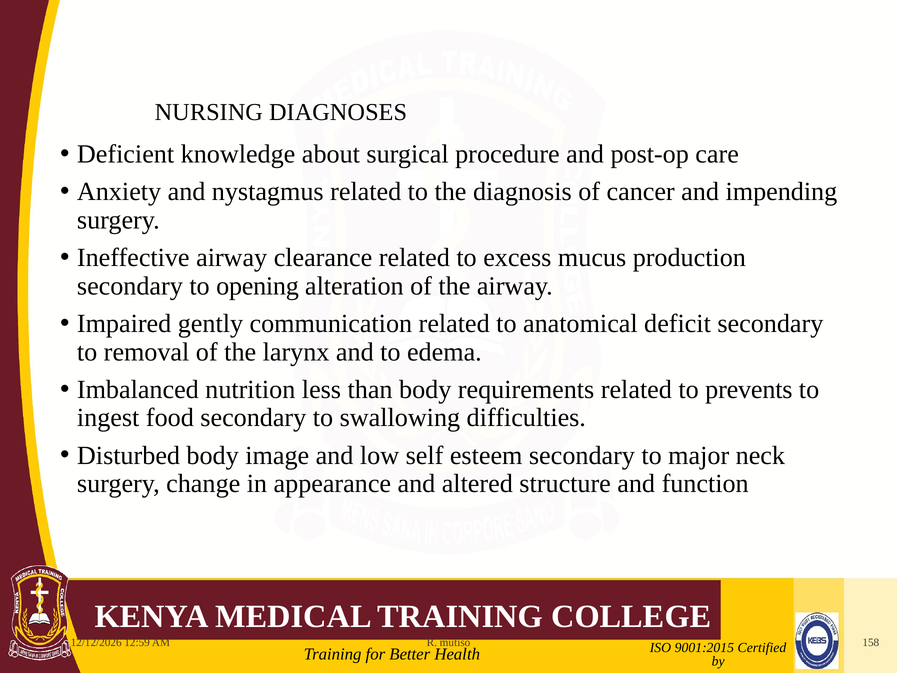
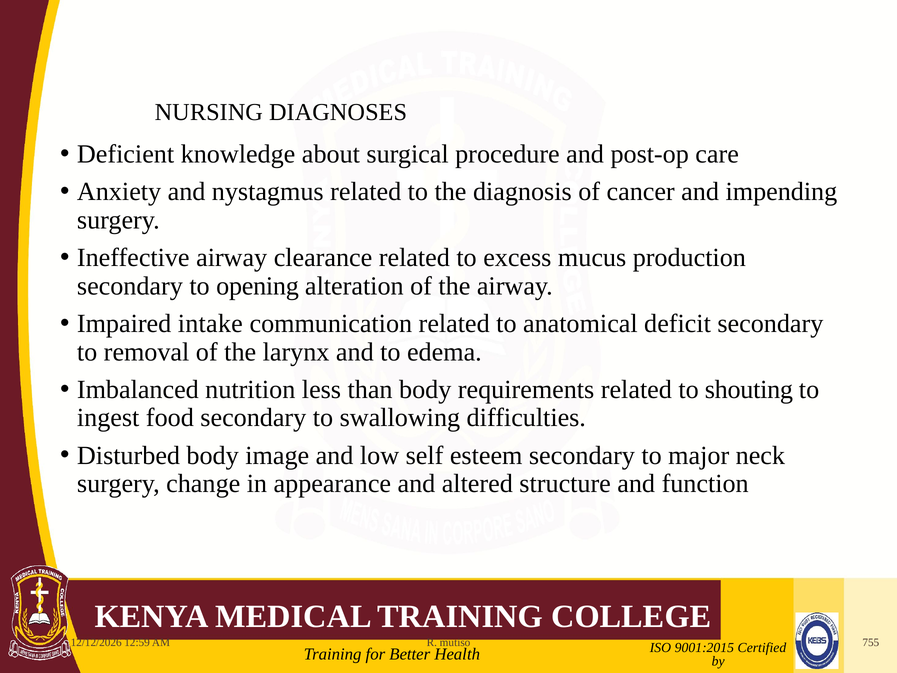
gently: gently -> intake (210, 324)
prevents: prevents -> shouting (749, 389)
158: 158 -> 755 (871, 642)
